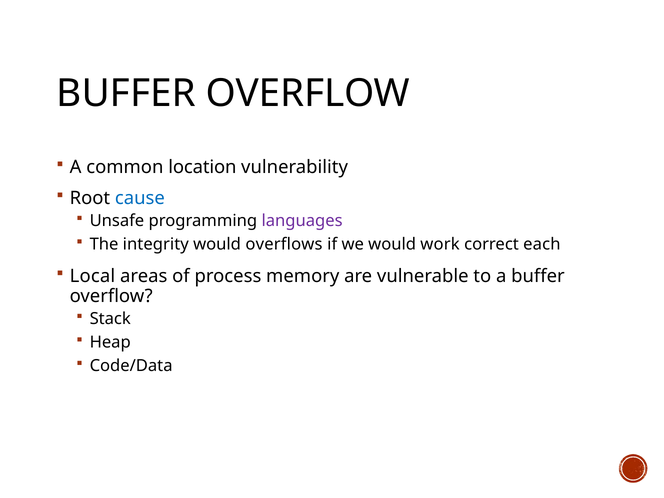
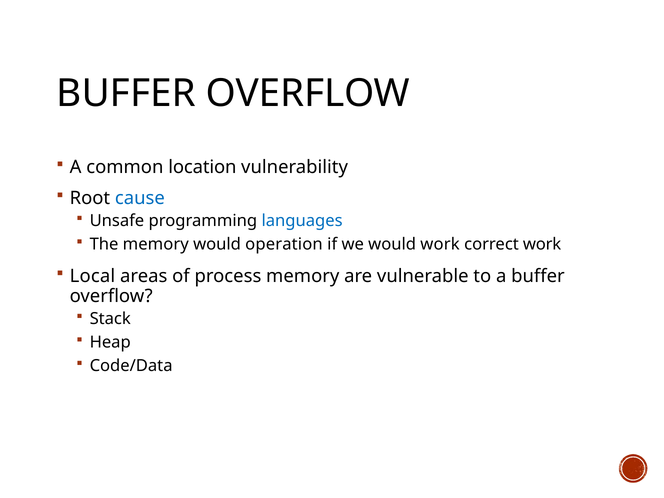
languages colour: purple -> blue (302, 221)
The integrity: integrity -> memory (156, 244)
overflows: overflows -> operation (284, 244)
correct each: each -> work (542, 244)
